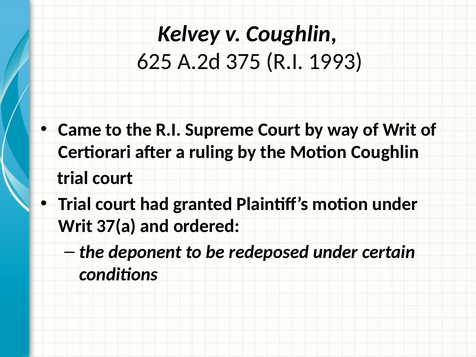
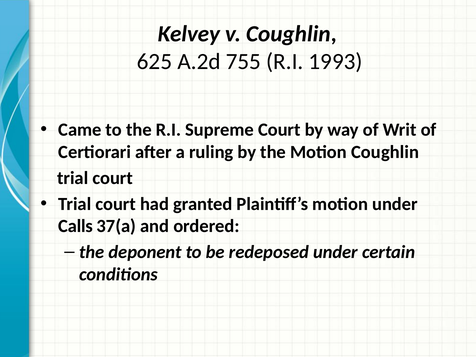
375: 375 -> 755 (243, 62)
Writ: Writ -> Calls (75, 226)
